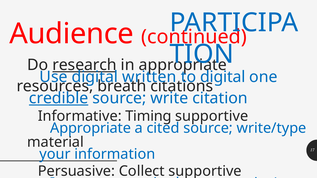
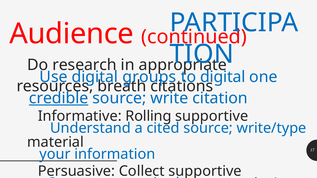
research underline: present -> none (85, 65)
written: written -> groups (149, 77)
Timing: Timing -> Rolling (148, 116)
Appropriate: Appropriate -> Understand (90, 128)
